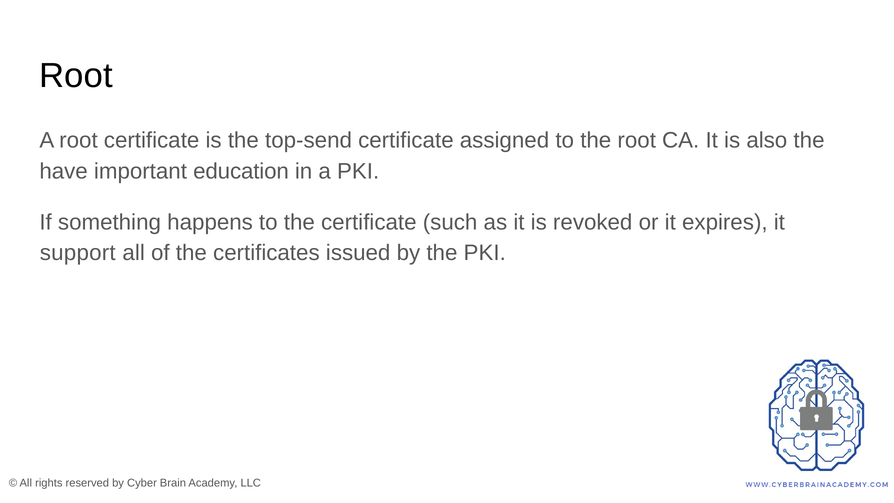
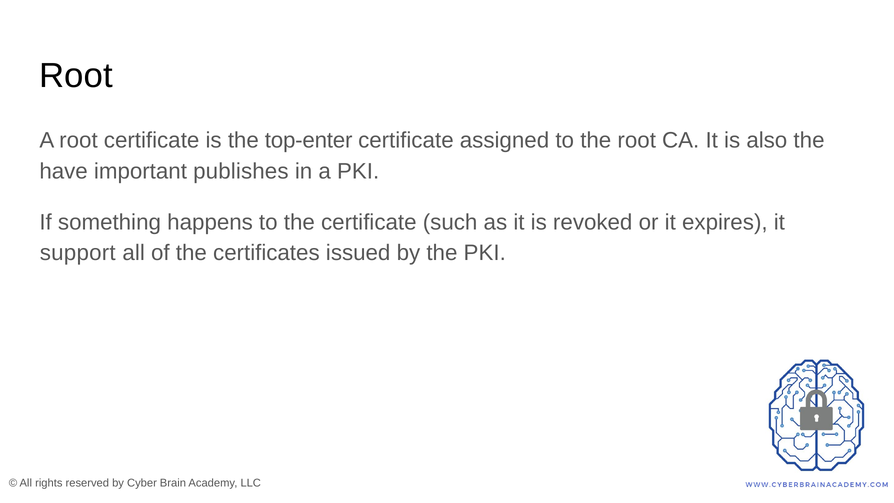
top-send: top-send -> top-enter (309, 141)
education: education -> publishes (241, 171)
